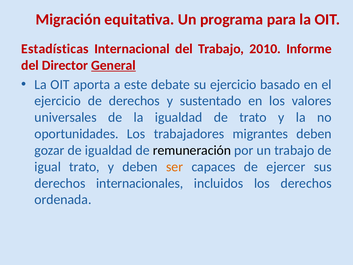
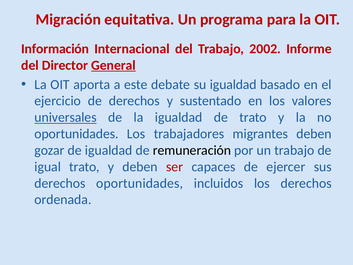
Estadísticas: Estadísticas -> Información (55, 49)
2010: 2010 -> 2002 (265, 49)
su ejercicio: ejercicio -> igualdad (233, 84)
universales underline: none -> present (66, 117)
ser colour: orange -> red (175, 167)
derechos internacionales: internacionales -> oportunidades (140, 183)
